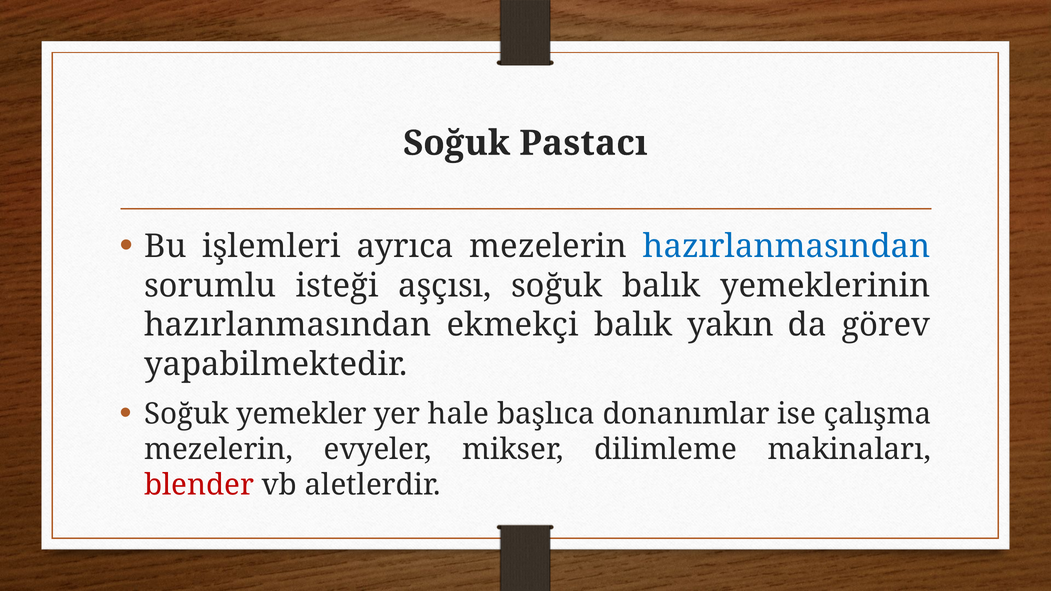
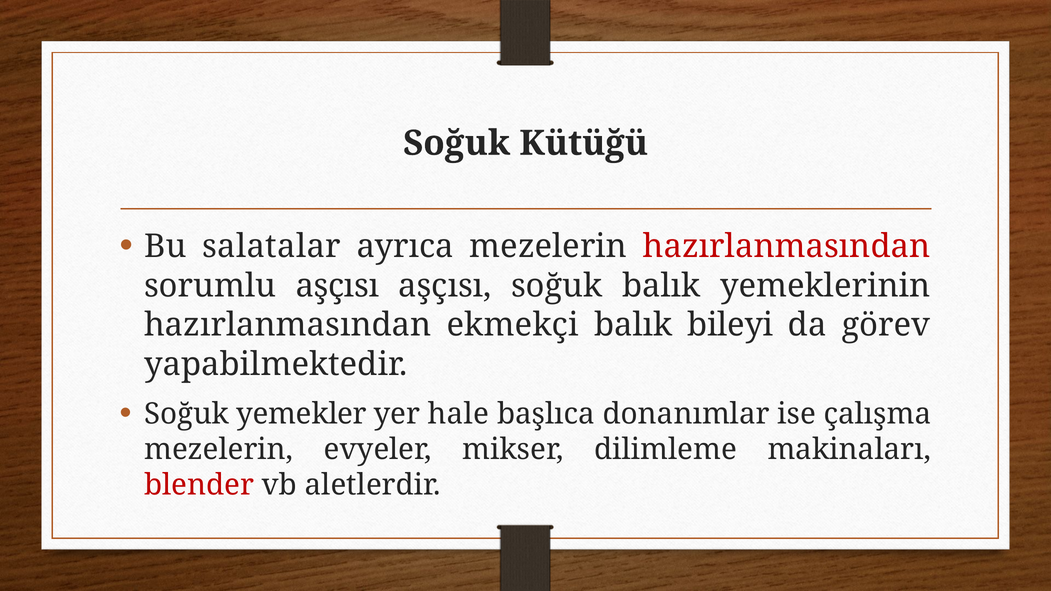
Pastacı: Pastacı -> Kütüğü (584, 143)
işlemleri: işlemleri -> salatalar (271, 246)
hazırlanmasından colour: blue -> red (787, 246)
sorumlu isteği: isteği -> aşçısı (337, 286)
yakın: yakın -> bileyi (730, 325)
